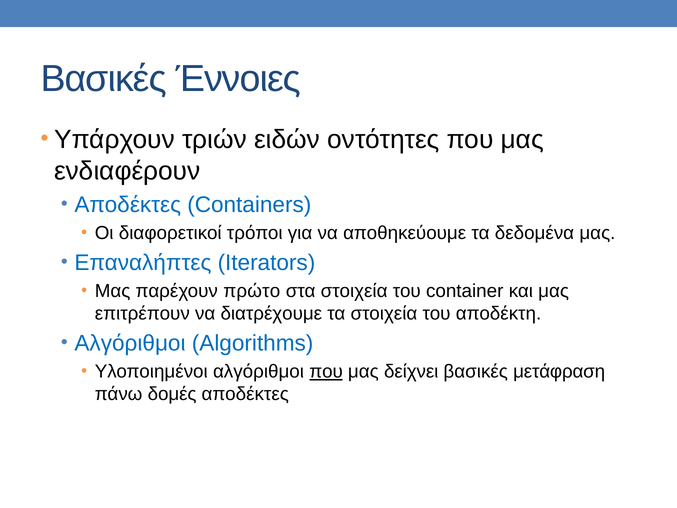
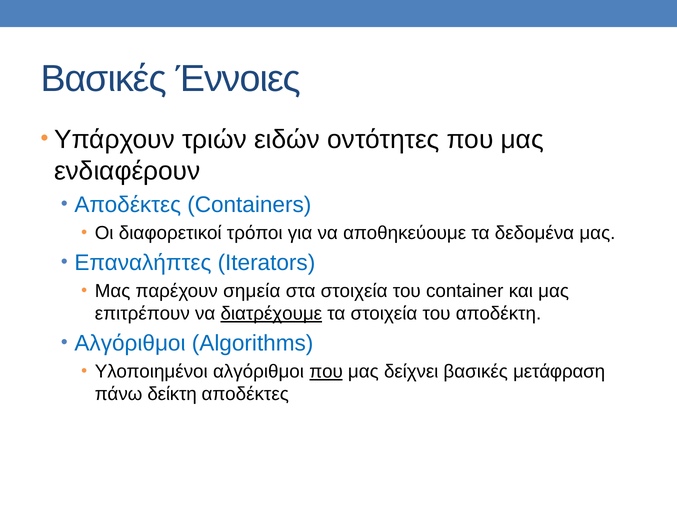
πρώτο: πρώτο -> σημεία (252, 291)
διατρέχουμε underline: none -> present (271, 314)
δομές: δομές -> δείκτη (172, 394)
